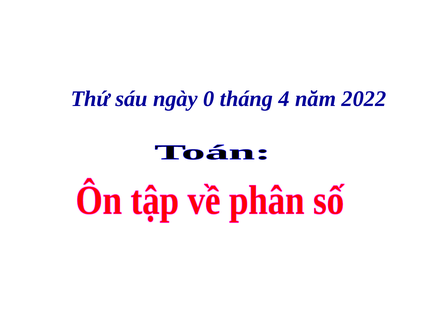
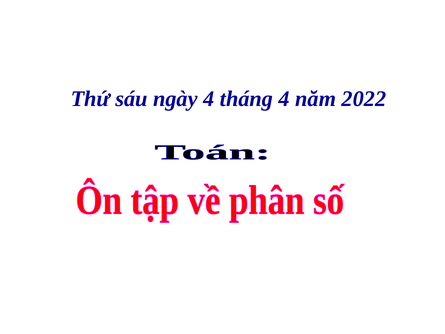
ngày 0: 0 -> 4 (209, 99)
